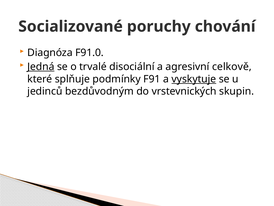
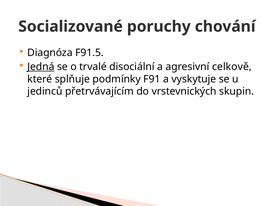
F91.0: F91.0 -> F91.5 (89, 53)
vyskytuje underline: present -> none (194, 79)
bezdůvodným: bezdůvodným -> přetrvávajícím (99, 91)
